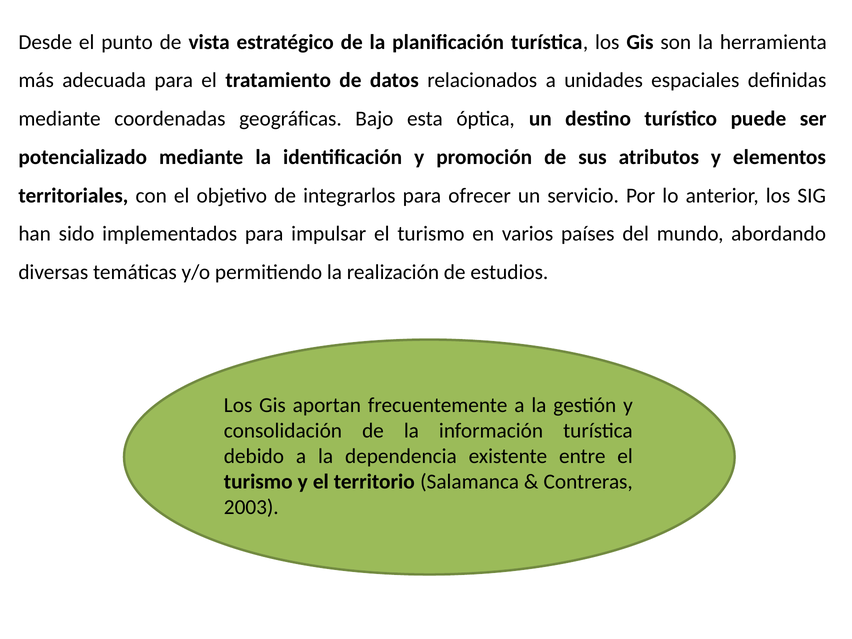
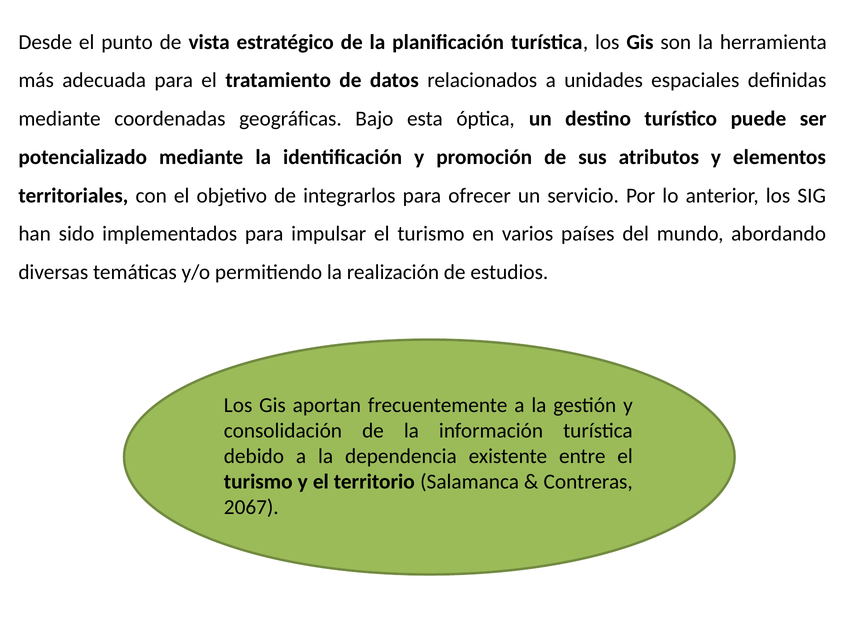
2003: 2003 -> 2067 (251, 507)
